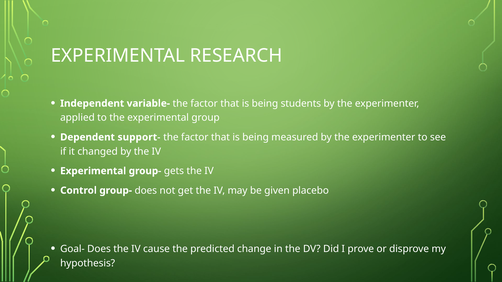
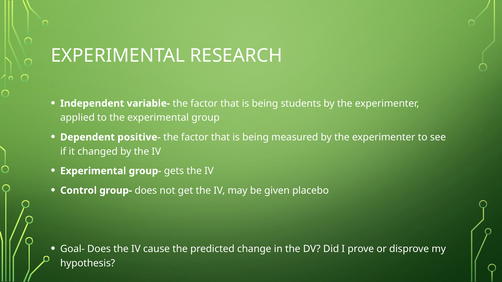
support-: support- -> positive- (139, 137)
